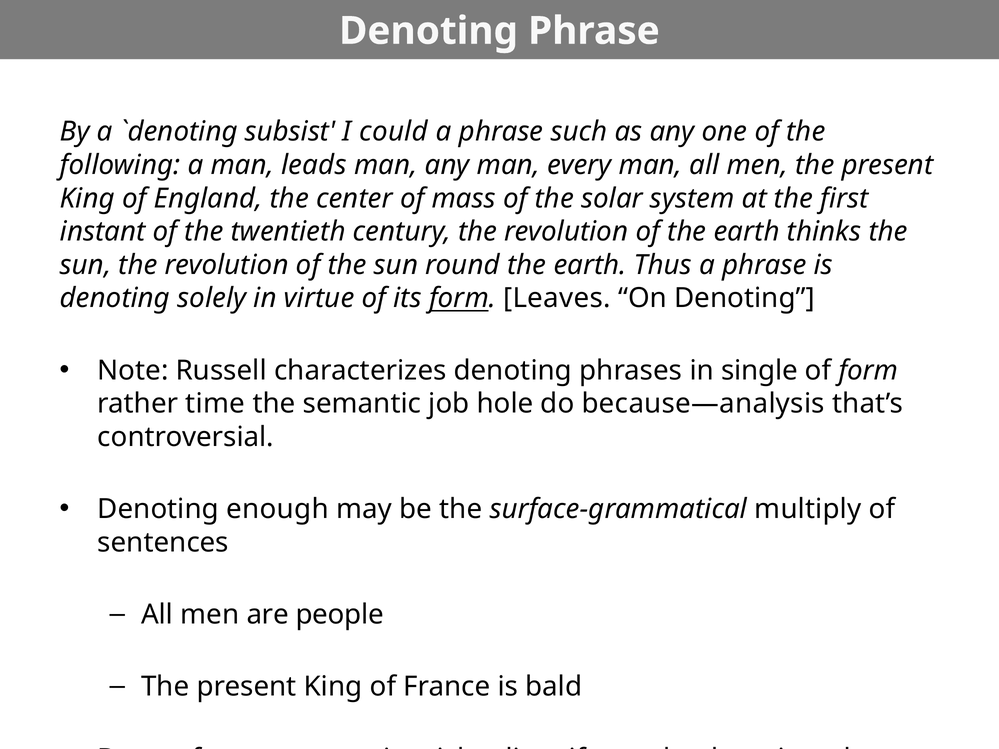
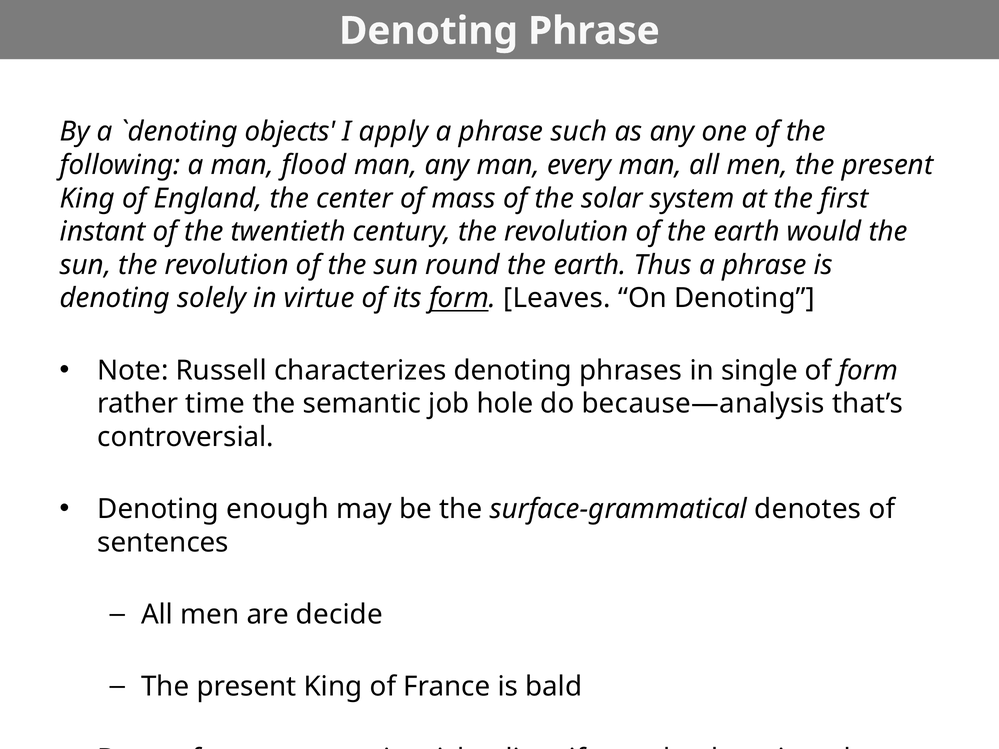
subsist: subsist -> objects (290, 132)
could: could -> apply (394, 132)
leads: leads -> flood (314, 165)
thinks: thinks -> would (824, 232)
multiply: multiply -> denotes (808, 509)
people: people -> decide (339, 615)
